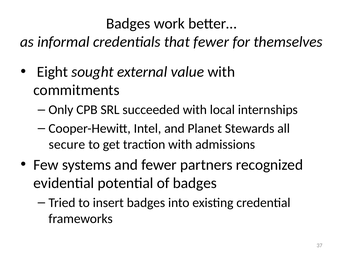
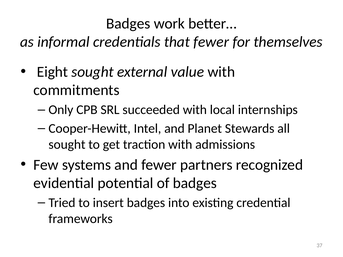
secure: secure -> sought (67, 145)
